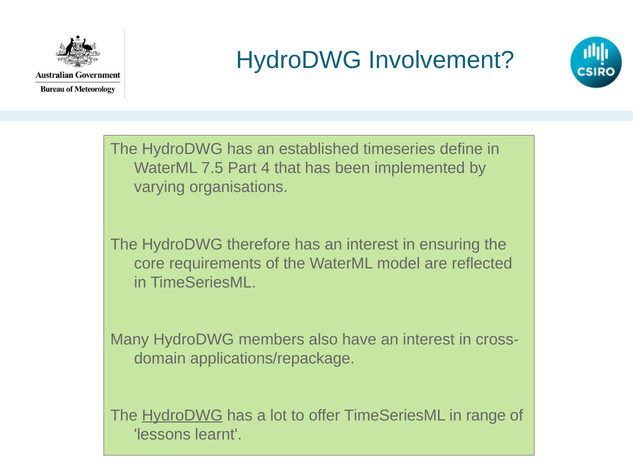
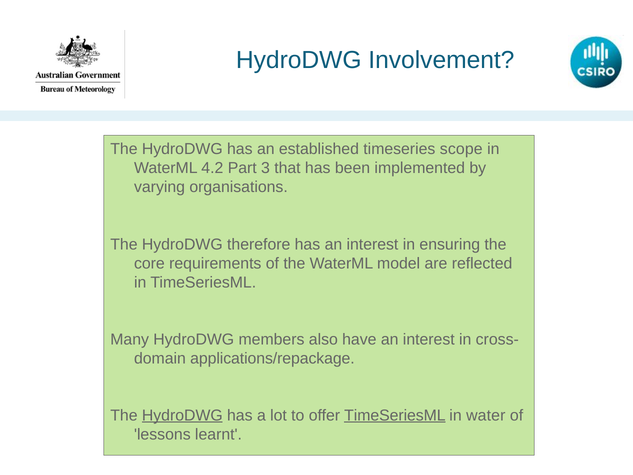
define: define -> scope (461, 149)
7.5: 7.5 -> 4.2 (212, 168)
4: 4 -> 3 (265, 168)
TimeSeriesML underline: none -> present (395, 415)
range: range -> water (486, 415)
